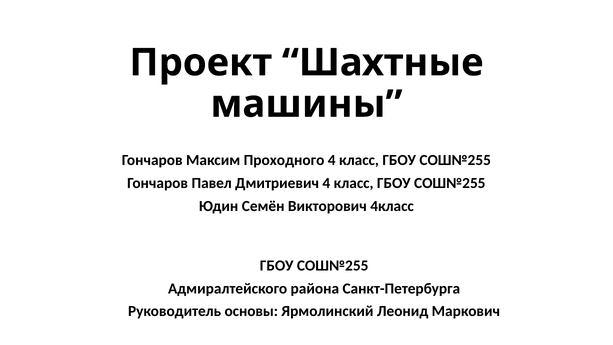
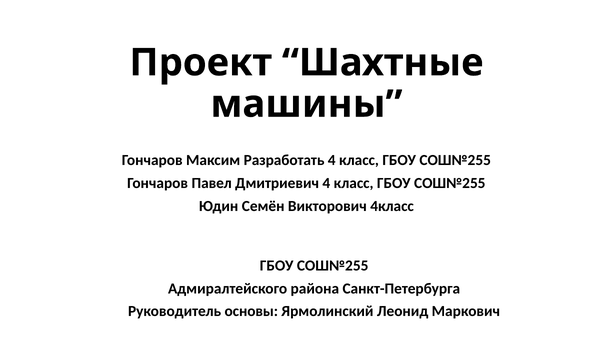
Проходного: Проходного -> Разработать (284, 160)
